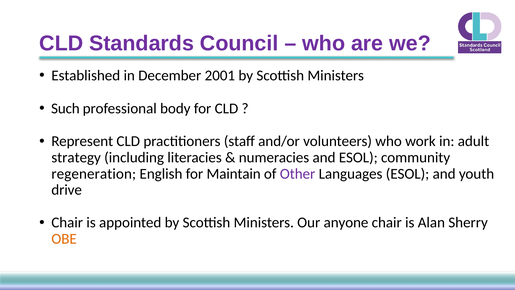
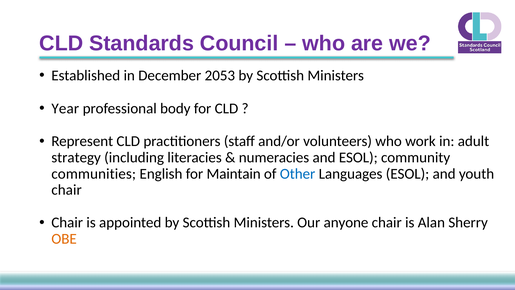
2001: 2001 -> 2053 (220, 76)
Such: Such -> Year (65, 108)
regeneration: regeneration -> communities (94, 174)
Other colour: purple -> blue (298, 174)
drive: drive -> chair (67, 190)
